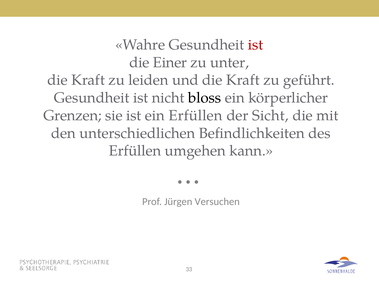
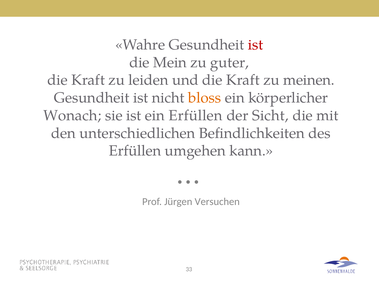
Einer: Einer -> Mein (170, 62)
unter: unter -> guter (230, 62)
geführt: geführt -> meinen (309, 80)
bloss colour: black -> orange (205, 98)
Grenzen: Grenzen -> Wonach (72, 116)
